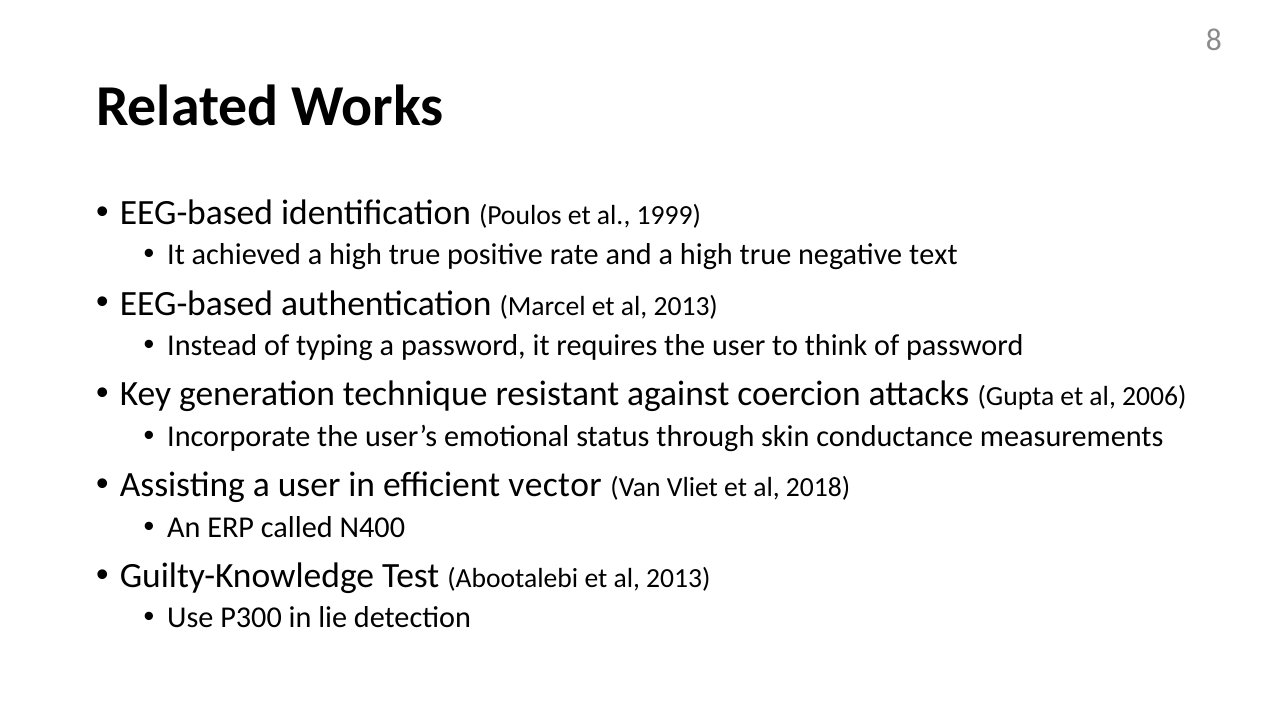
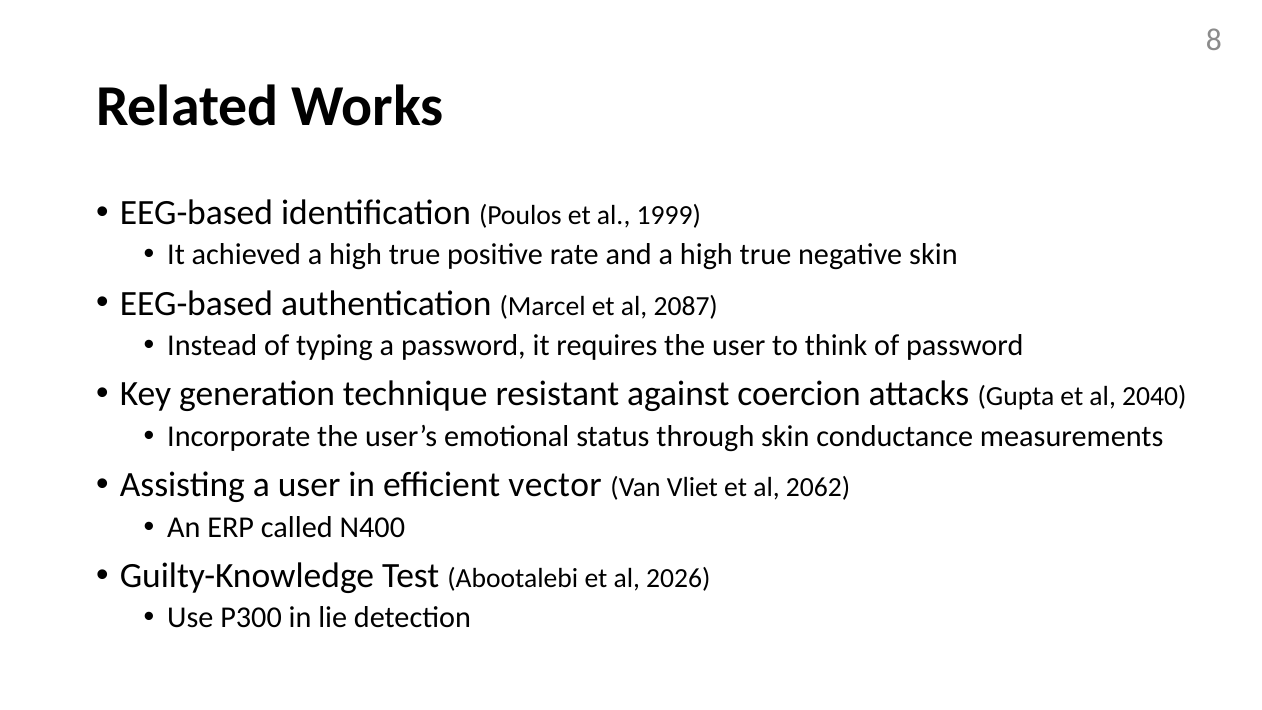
negative text: text -> skin (933, 255)
Marcel et al 2013: 2013 -> 2087 (686, 306)
2006: 2006 -> 2040 (1154, 397)
2018: 2018 -> 2062 (818, 487)
Abootalebi et al 2013: 2013 -> 2026 (678, 578)
